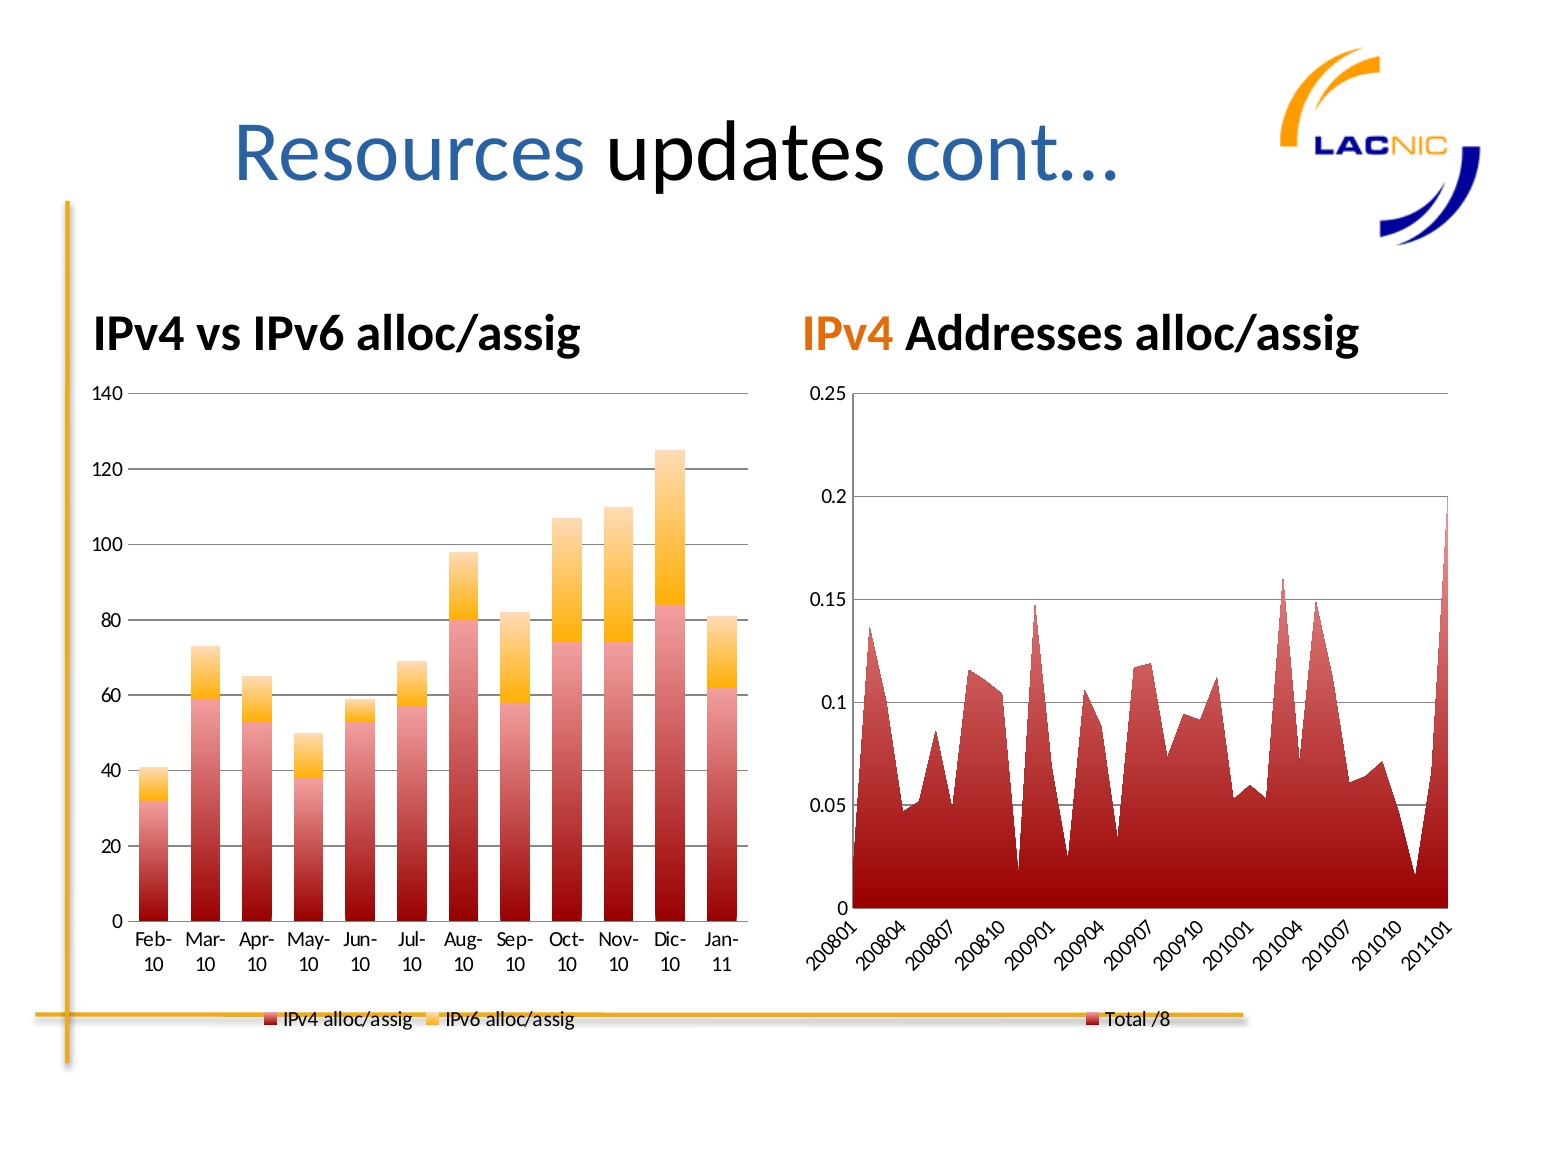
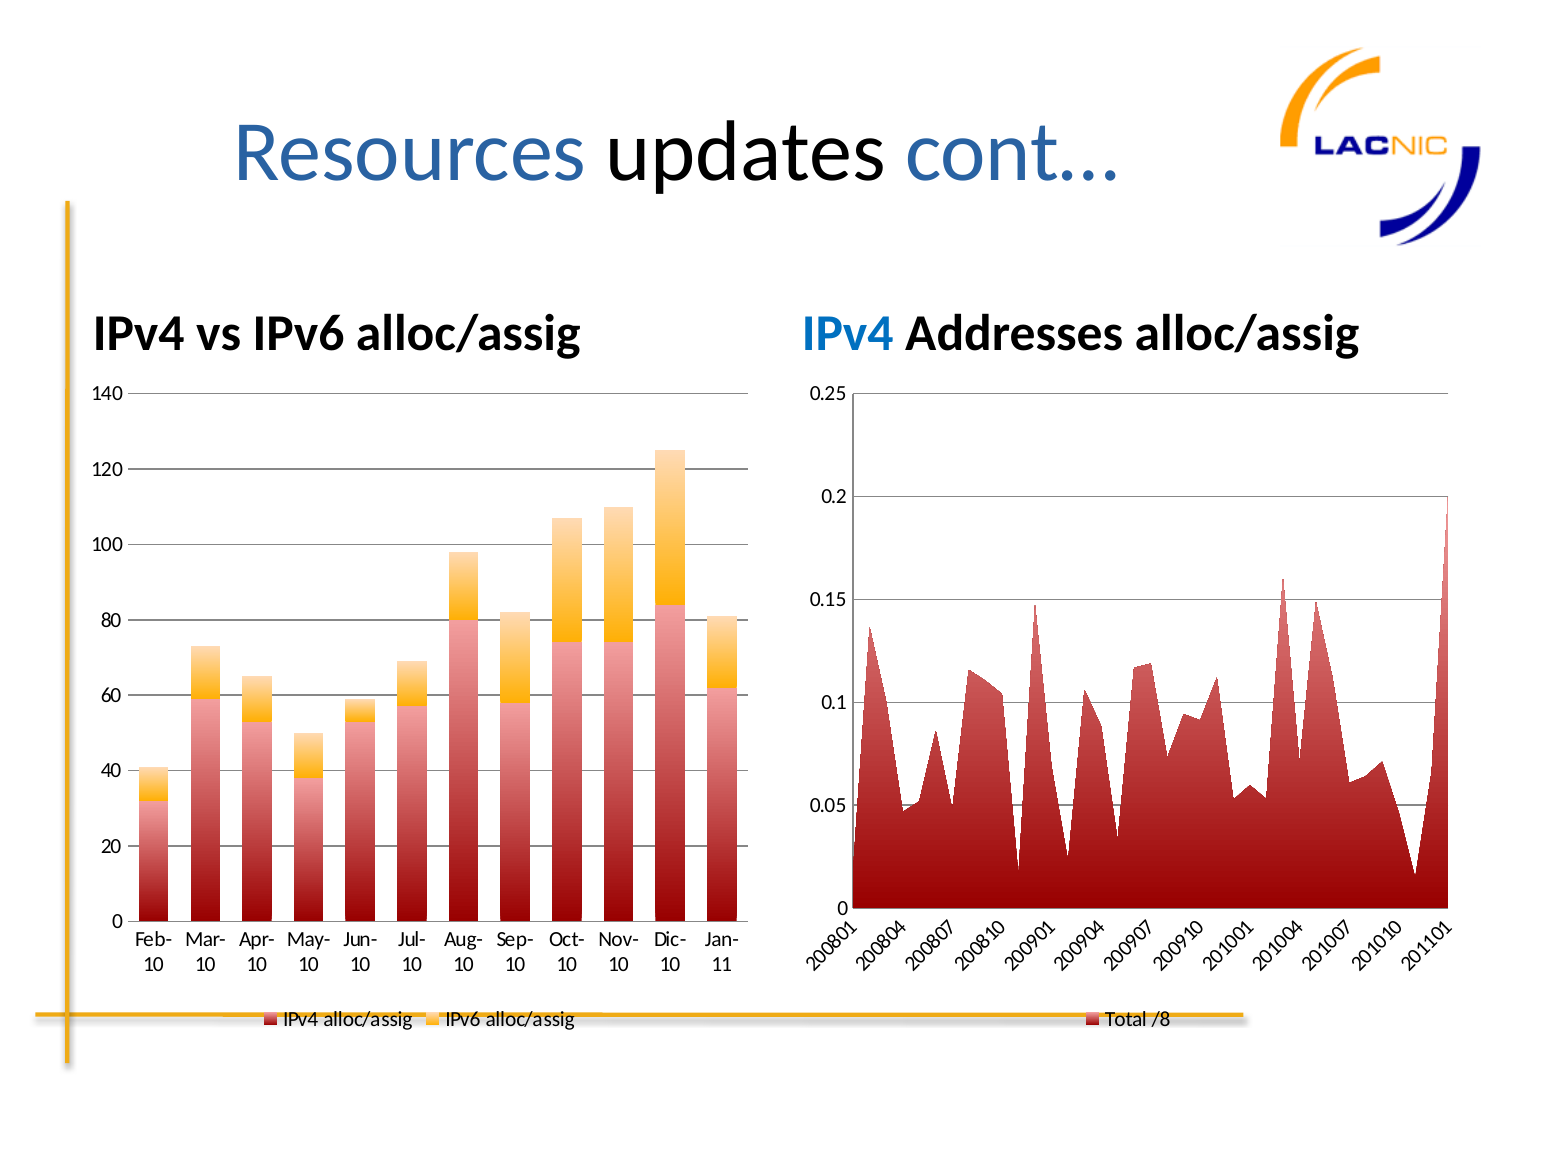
IPv4 colour: orange -> blue (848, 333)
